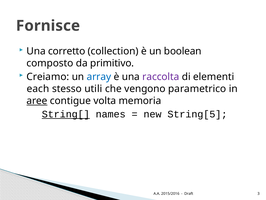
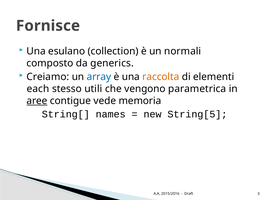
corretto: corretto -> esulano (67, 51)
boolean: boolean -> normali (183, 51)
primitivo: primitivo -> generics (112, 63)
raccolta colour: purple -> orange (161, 77)
parametrico: parametrico -> parametrica (197, 89)
volta: volta -> vede (105, 100)
String[ underline: present -> none (66, 114)
